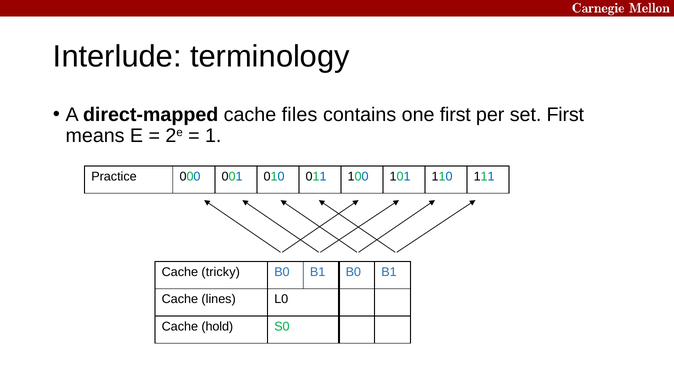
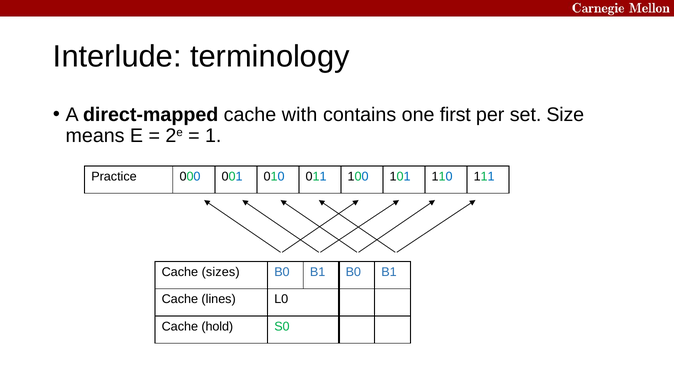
files: files -> with (300, 115)
set First: First -> Size (565, 115)
tricky: tricky -> sizes (221, 272)
